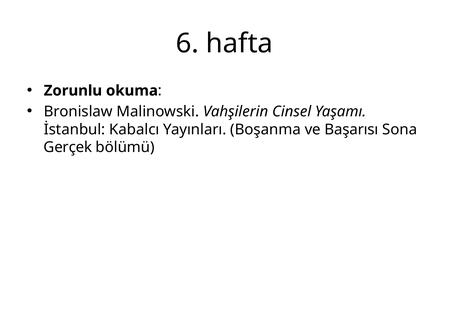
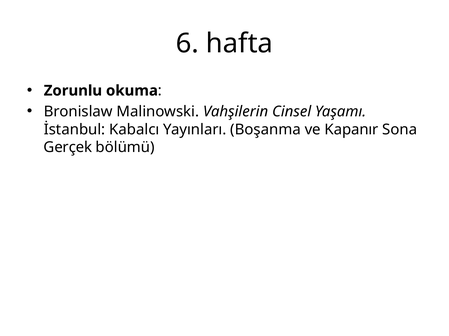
Başarısı: Başarısı -> Kapanır (352, 130)
